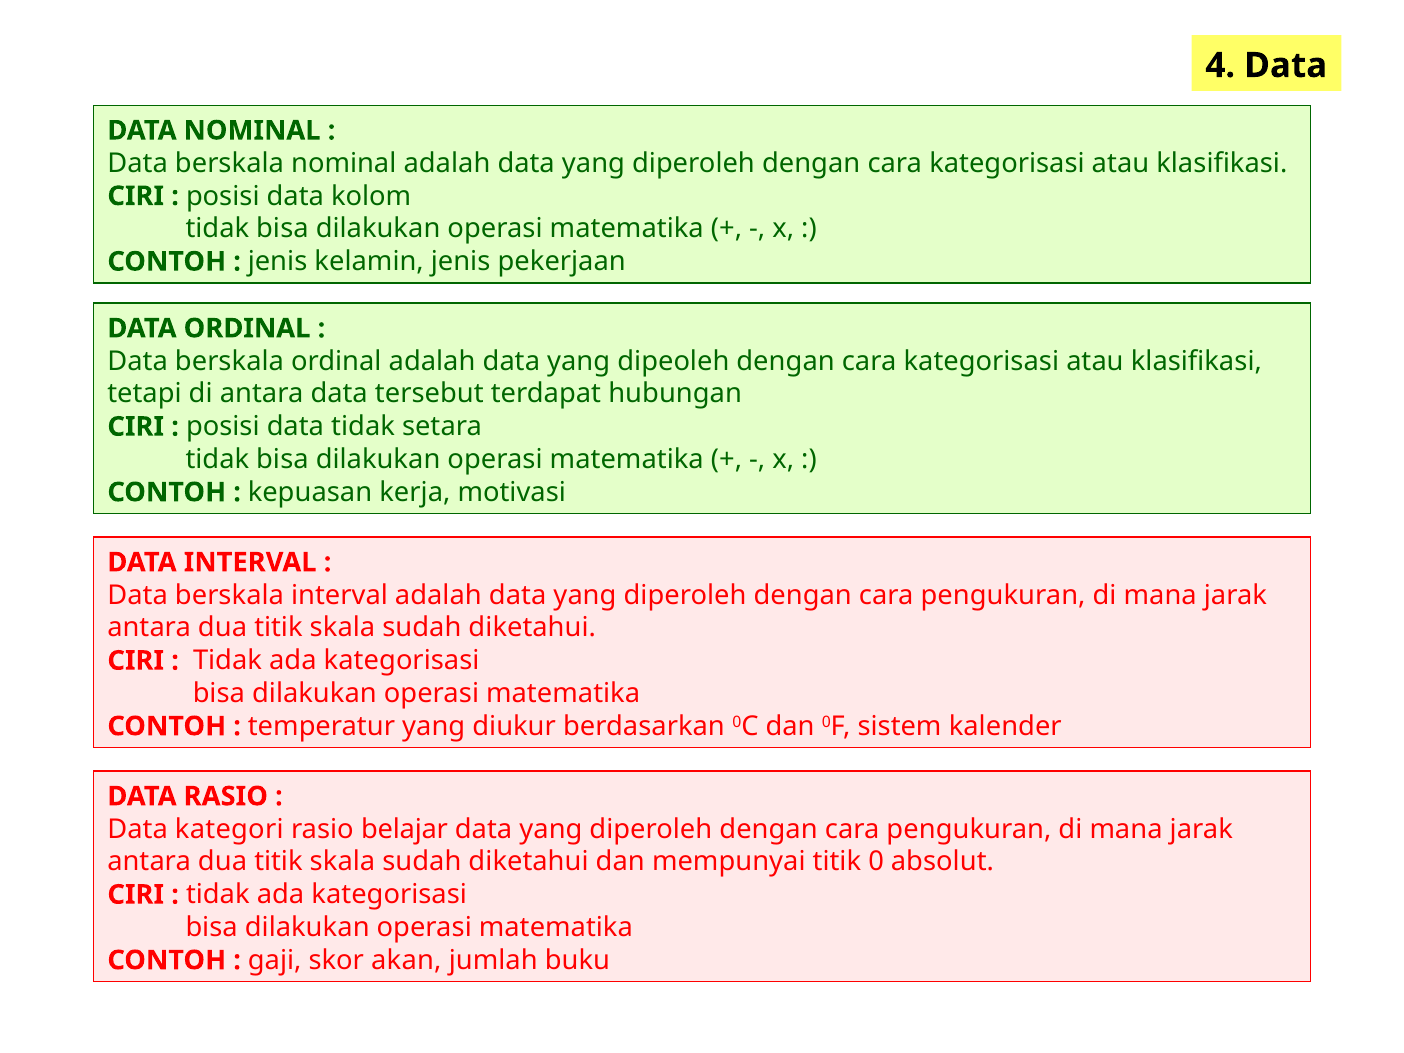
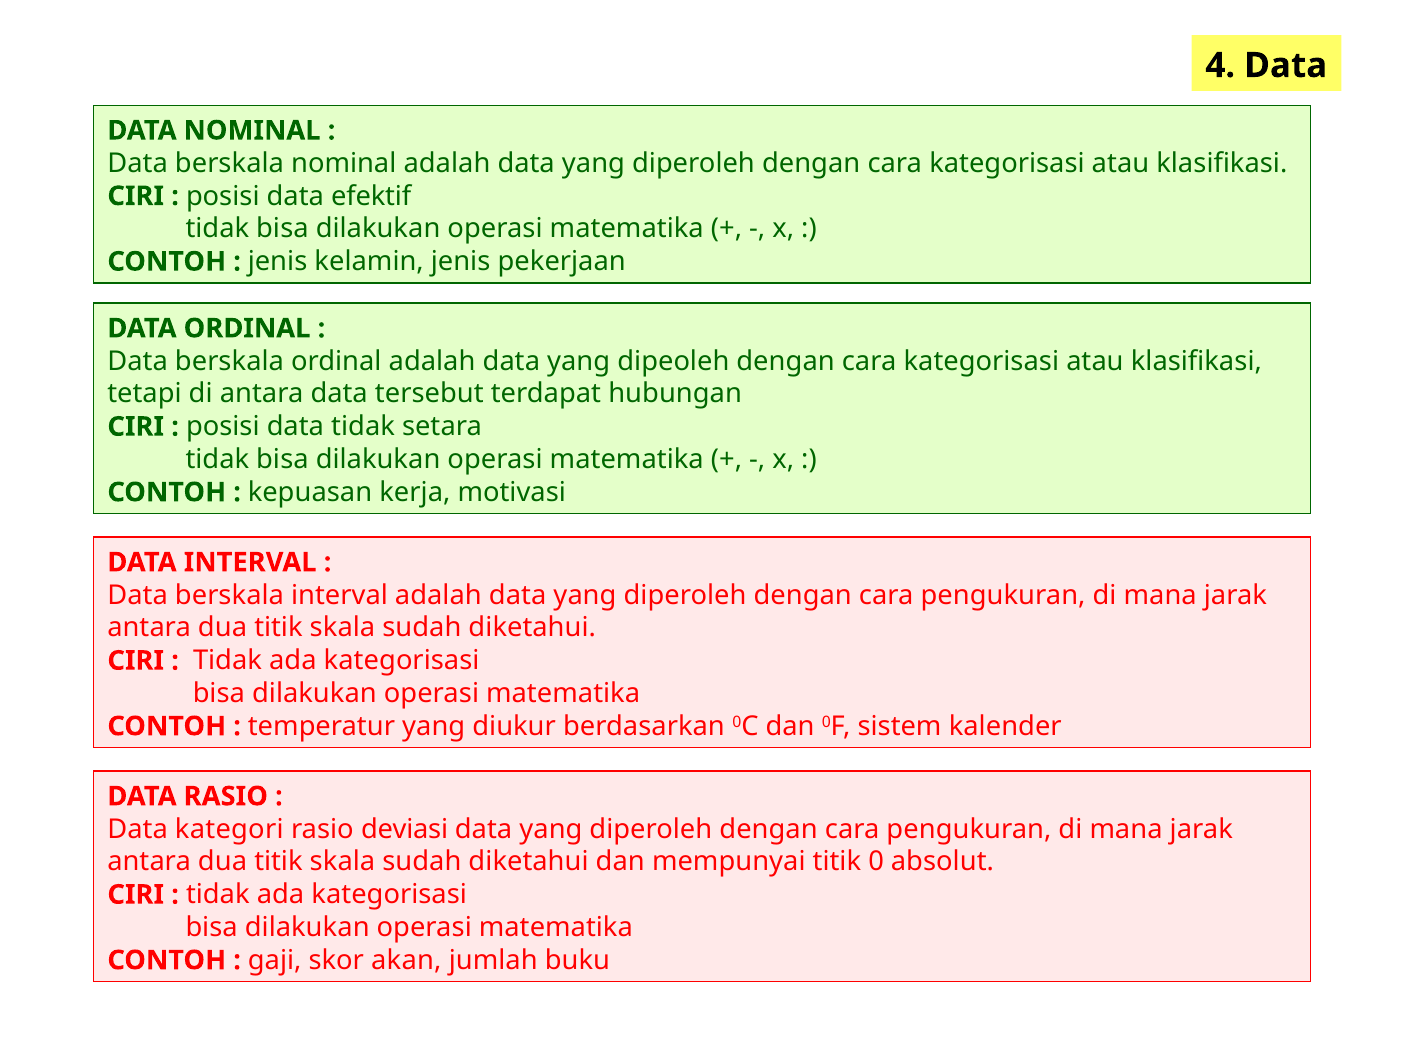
kolom: kolom -> efektif (371, 196)
belajar: belajar -> deviasi (405, 829)
